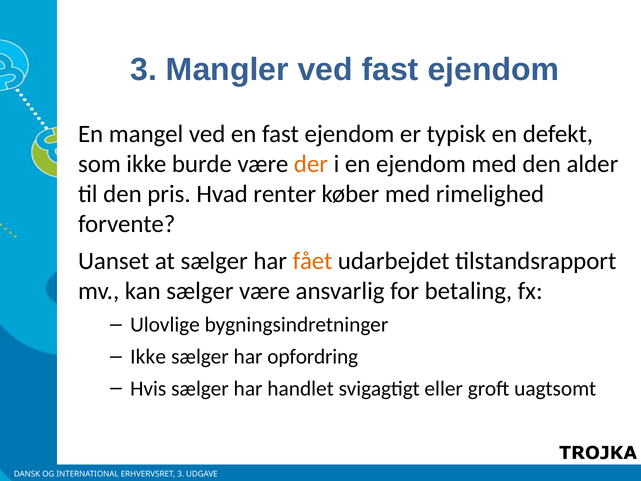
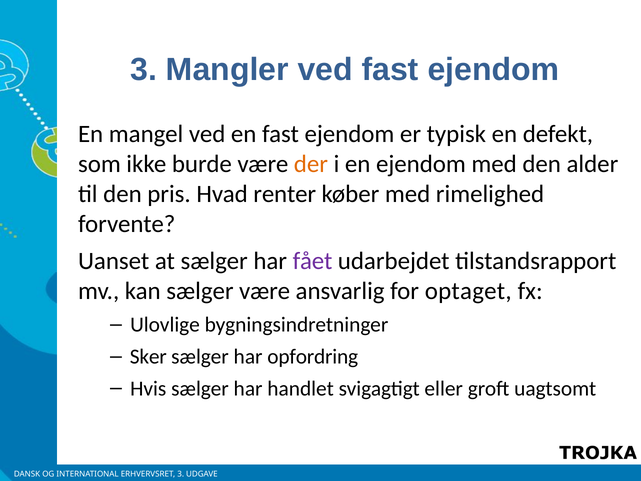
fået colour: orange -> purple (313, 261)
betaling: betaling -> optaget (468, 291)
Ikke: Ikke -> Sker (148, 357)
